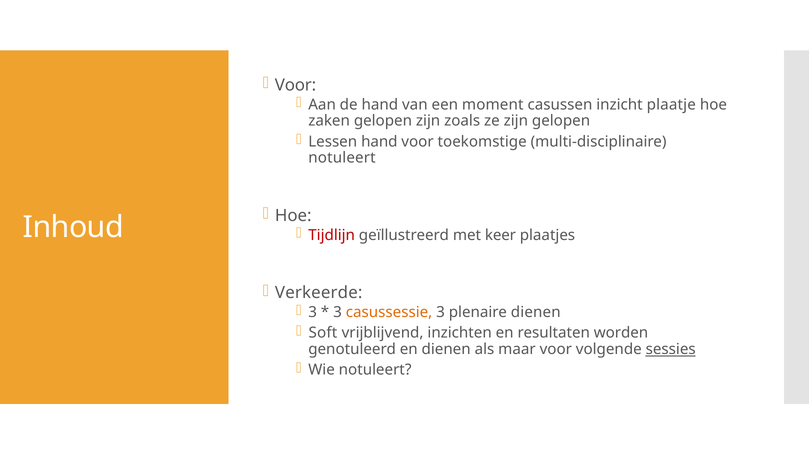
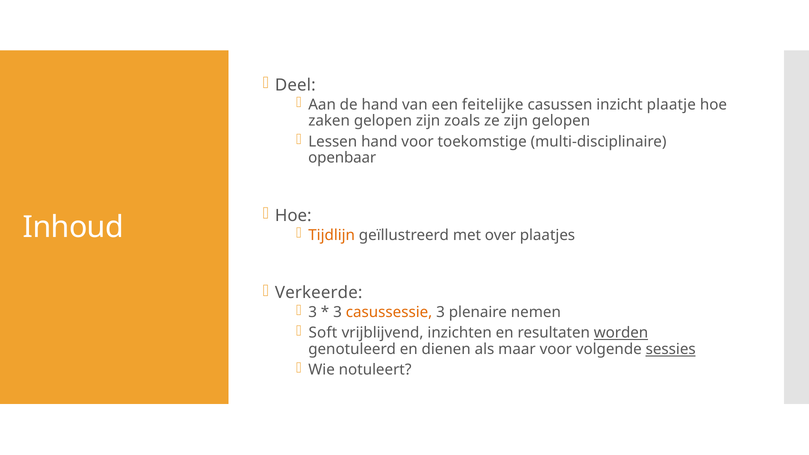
Voor: Voor -> Deel (295, 85)
moment: moment -> feitelijke (493, 105)
notuleert: notuleert -> openbaar (342, 158)
Tijdlijn colour: red -> orange (332, 235)
keer: keer -> over (500, 235)
plenaire dienen: dienen -> nemen (536, 312)
worden underline: none -> present (621, 333)
